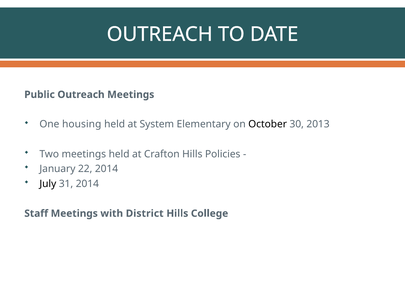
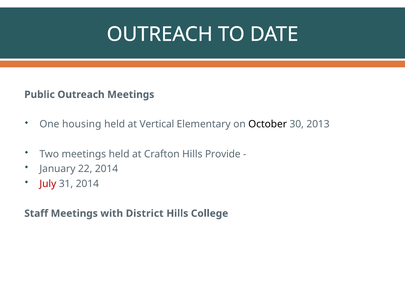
System: System -> Vertical (157, 124)
Policies: Policies -> Provide (223, 154)
July colour: black -> red (48, 184)
